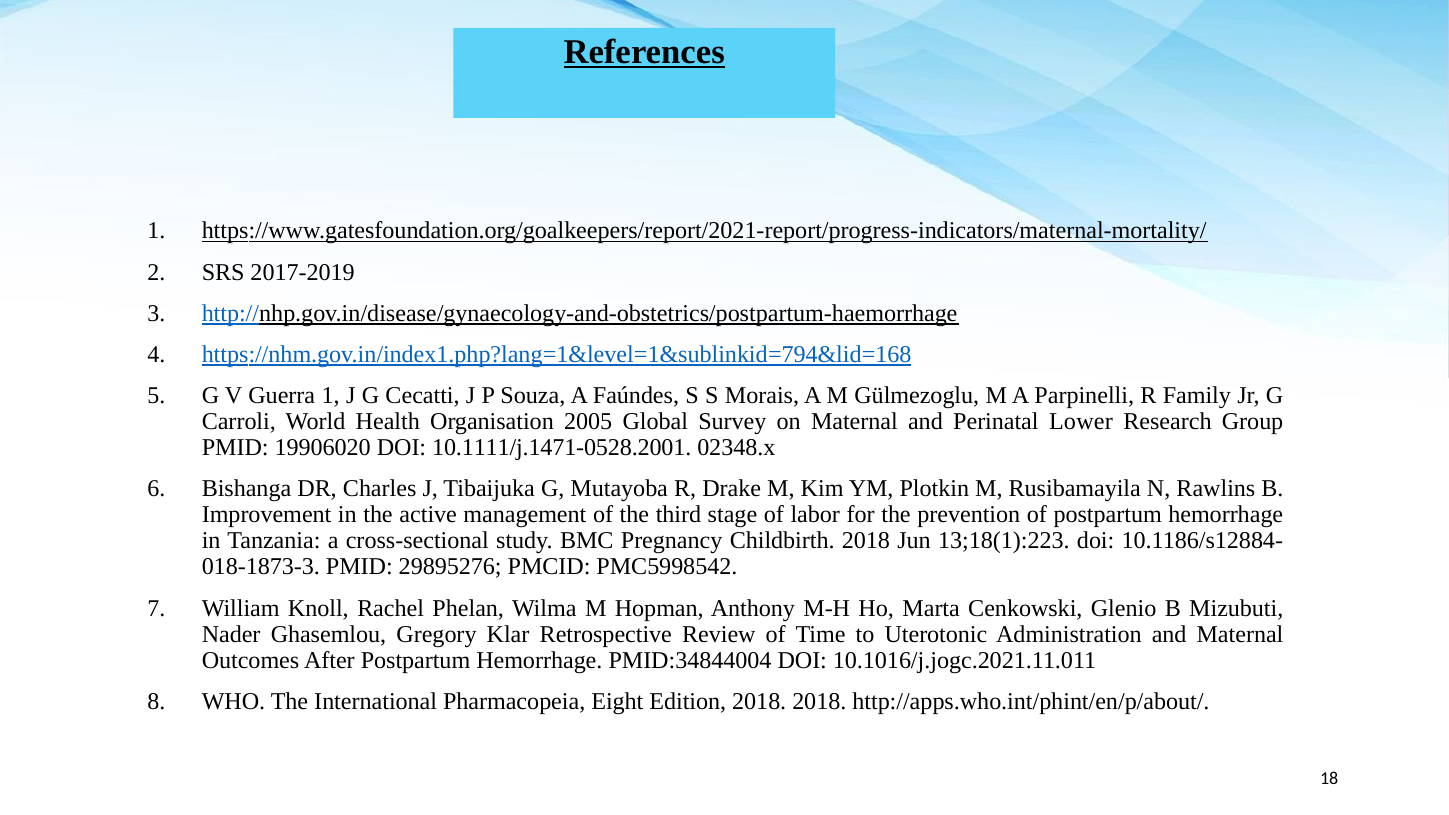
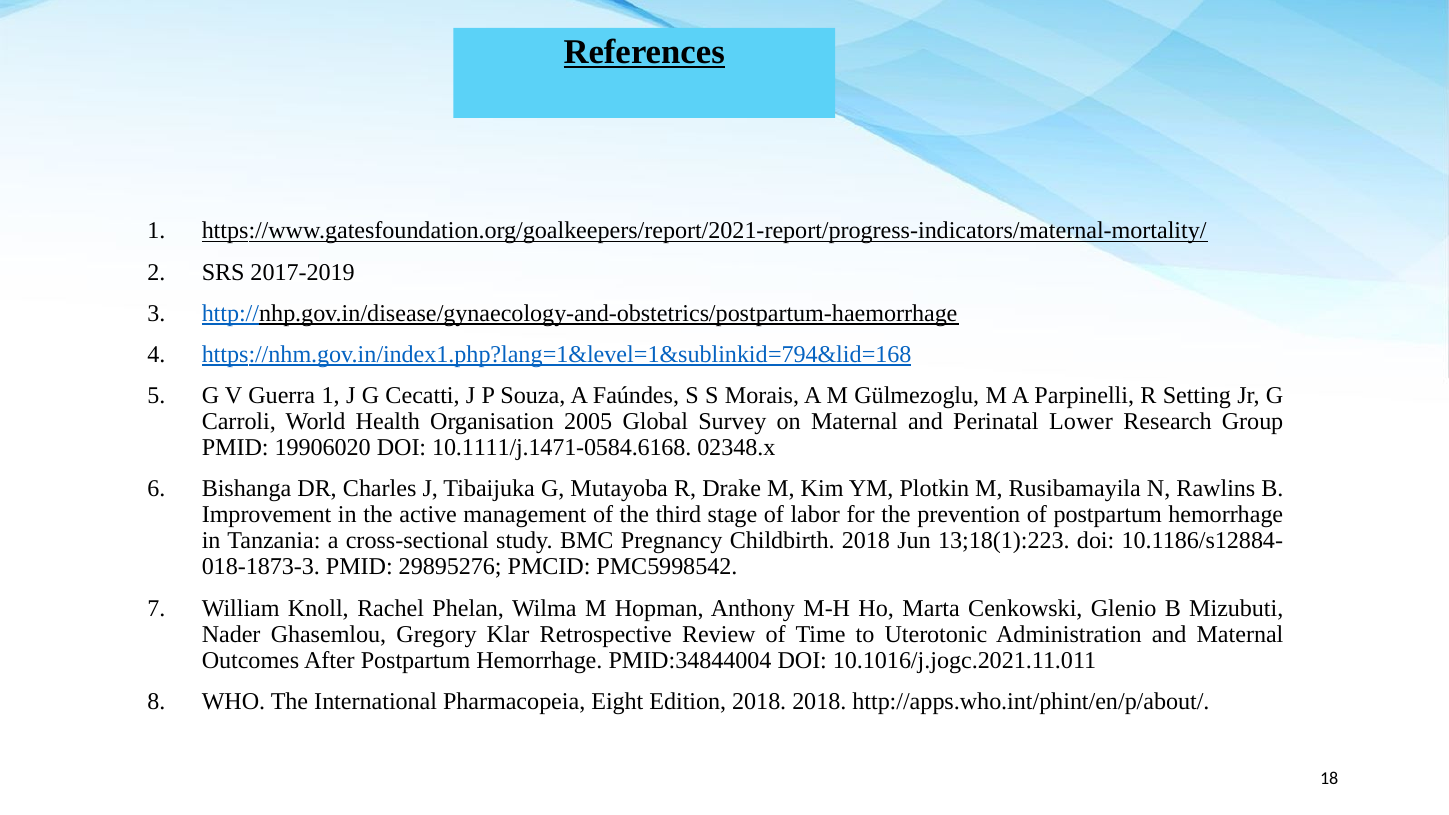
Family: Family -> Setting (1197, 396)
10.1111/j.1471-0528.2001: 10.1111/j.1471-0528.2001 -> 10.1111/j.1471-0584.6168 (562, 448)
